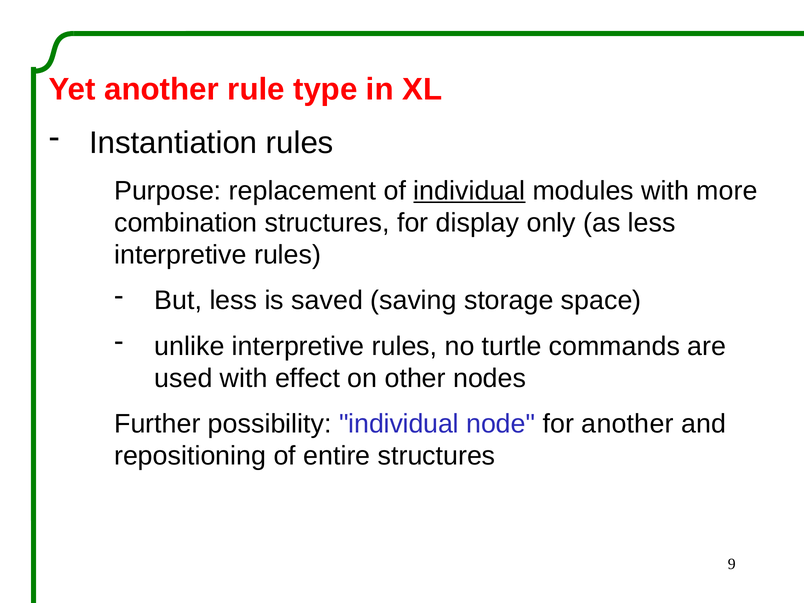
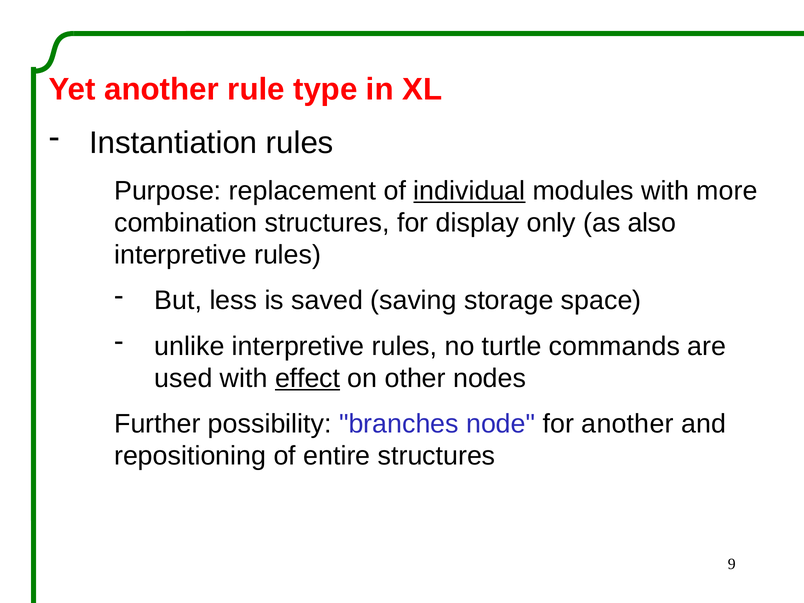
as less: less -> also (652, 223)
effect underline: none -> present (308, 378)
possibility individual: individual -> branches (399, 424)
